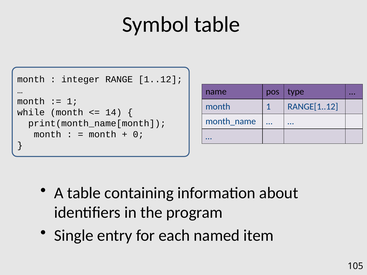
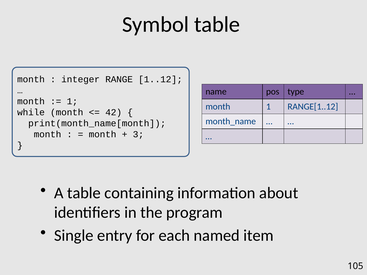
14: 14 -> 42 (114, 113)
0: 0 -> 3 (138, 135)
